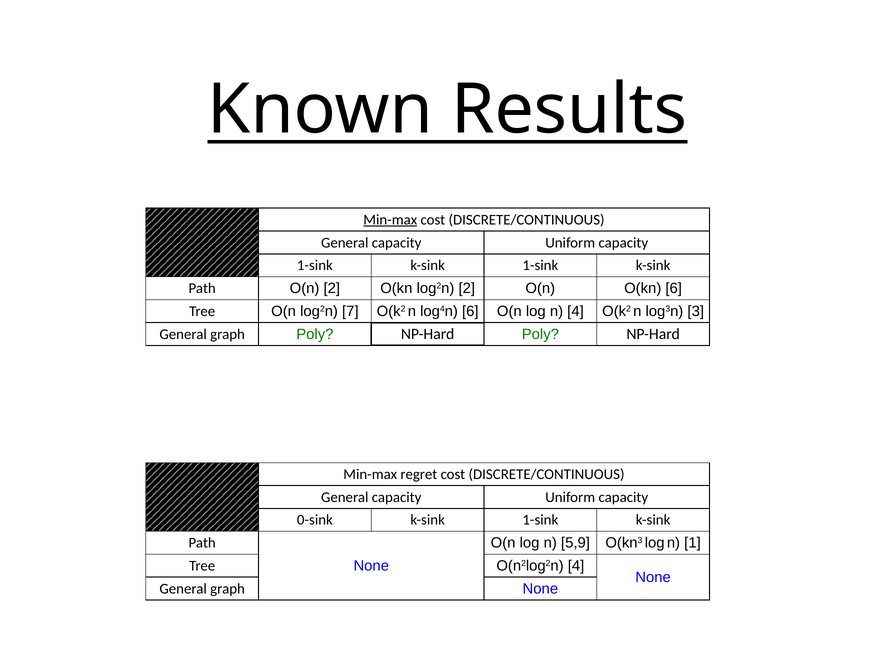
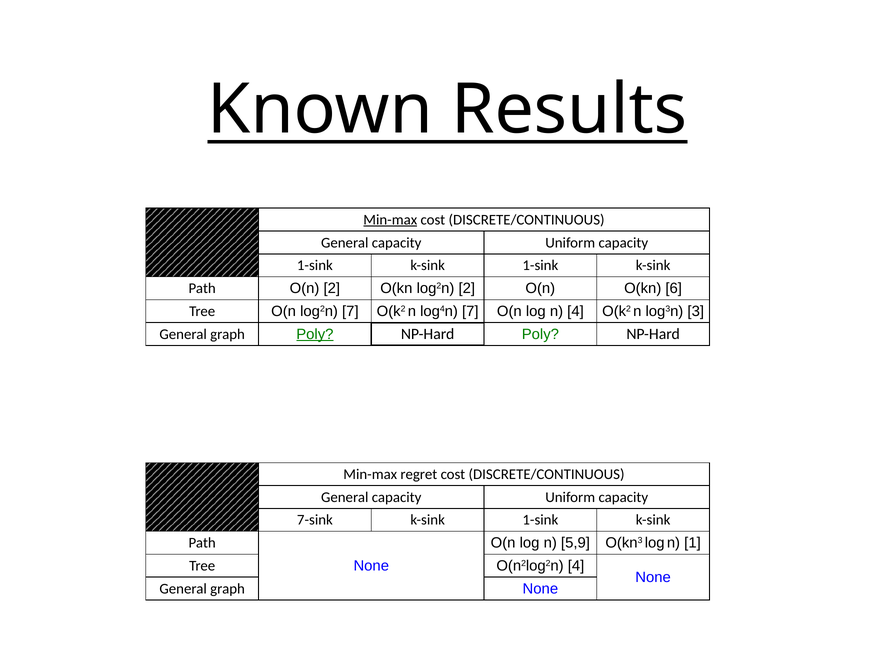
log4n 6: 6 -> 7 (470, 311)
Poly underline: none -> present (315, 334)
0-sink: 0-sink -> 7-sink (315, 520)
